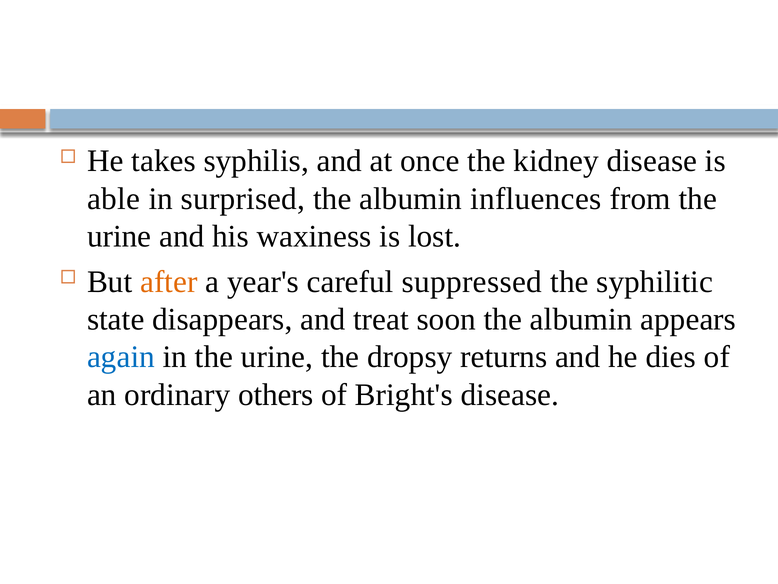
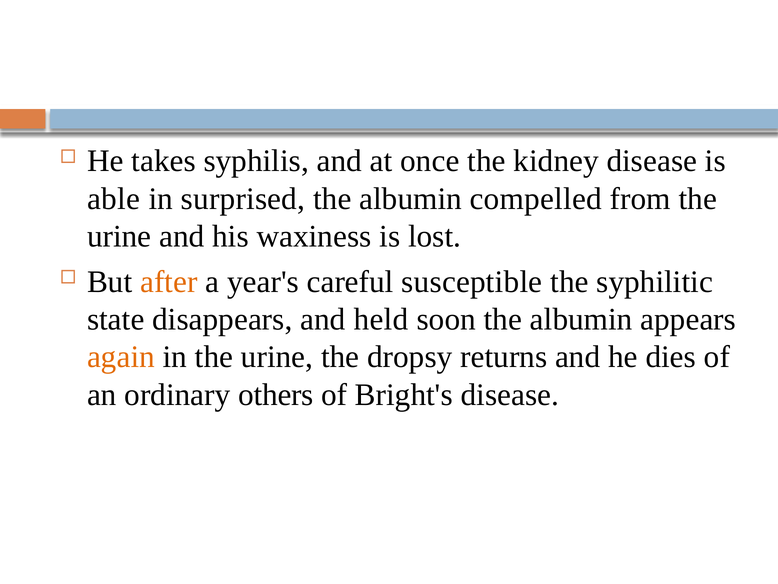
influences: influences -> compelled (536, 199)
suppressed: suppressed -> susceptible (472, 282)
treat: treat -> held (381, 319)
again colour: blue -> orange (121, 357)
